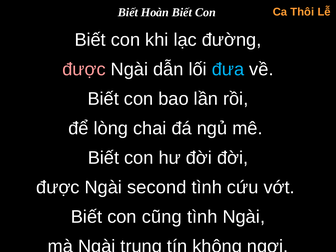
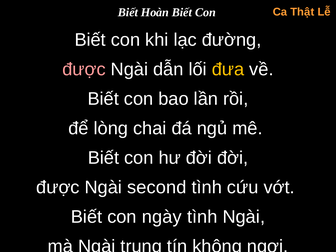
Thôi: Thôi -> Thật (302, 12)
đưa colour: light blue -> yellow (228, 69)
cũng: cũng -> ngày (162, 217)
